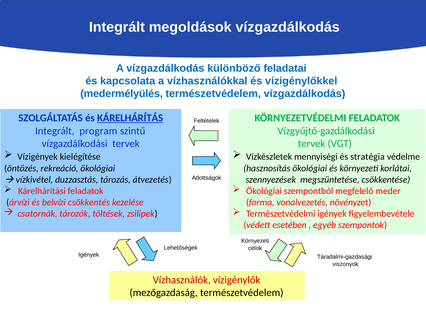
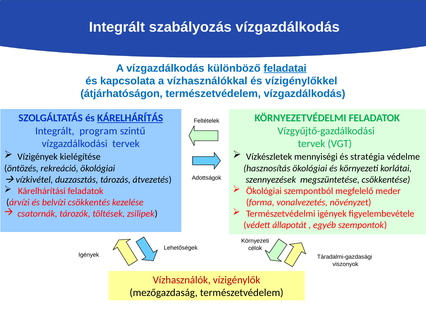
megoldások: megoldások -> szabályozás (190, 27)
feladatai underline: none -> present (285, 68)
medermélyülés: medermélyülés -> átjárhatóságon (122, 94)
esetében: esetében -> állapotát (289, 225)
